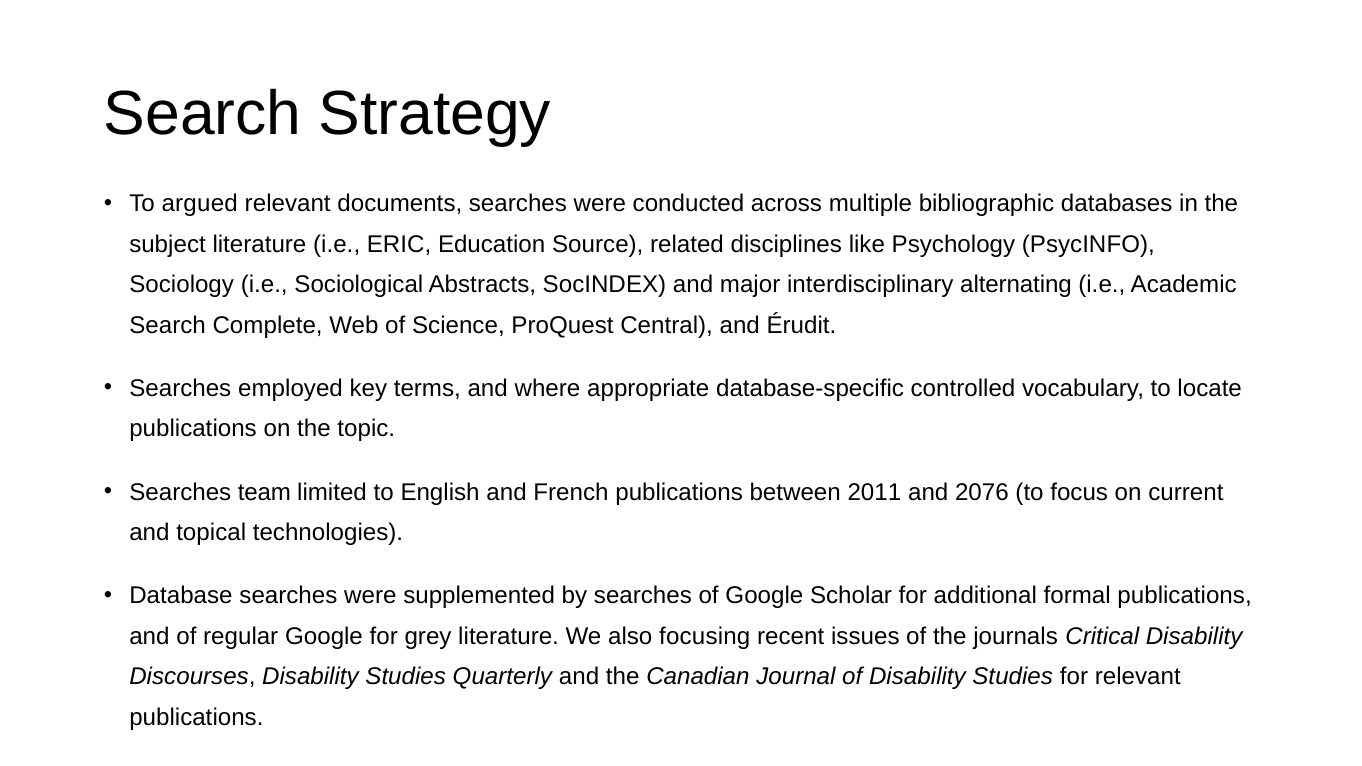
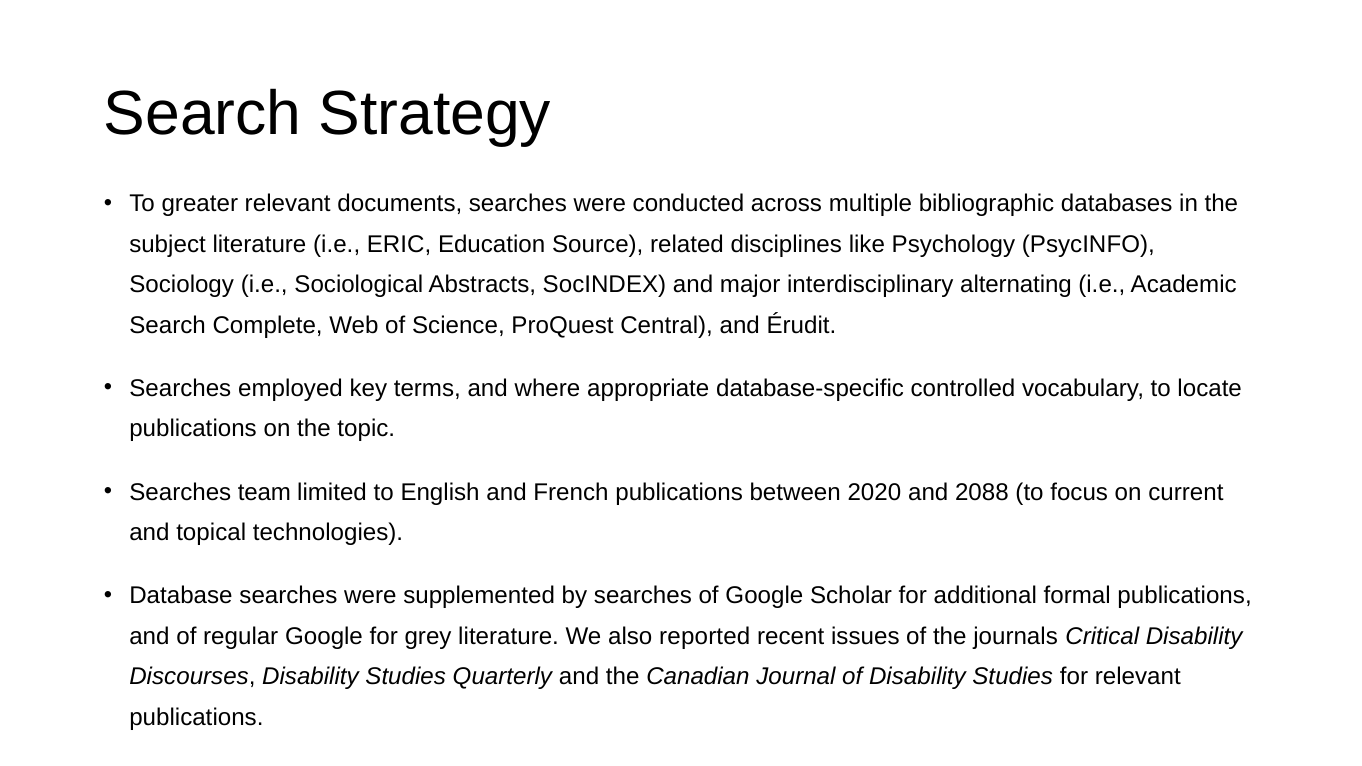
argued: argued -> greater (200, 204)
2011: 2011 -> 2020 (874, 492)
2076: 2076 -> 2088 (982, 492)
focusing: focusing -> reported (705, 636)
